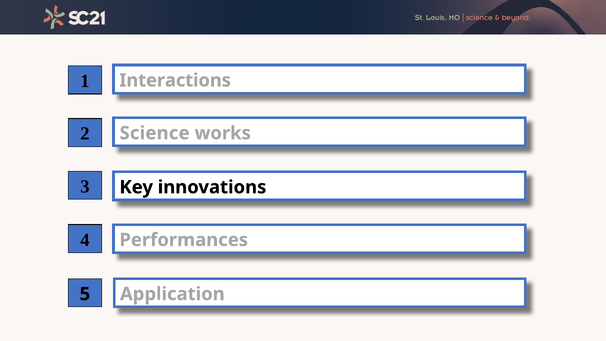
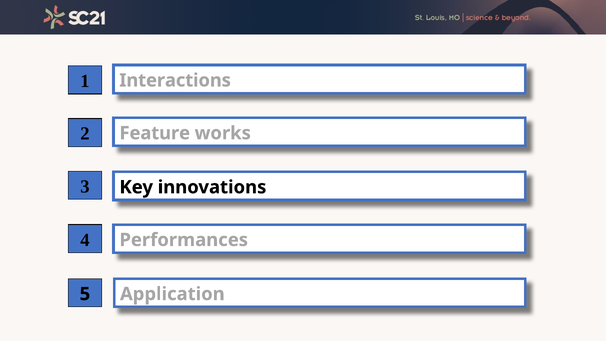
Science: Science -> Feature (155, 133)
